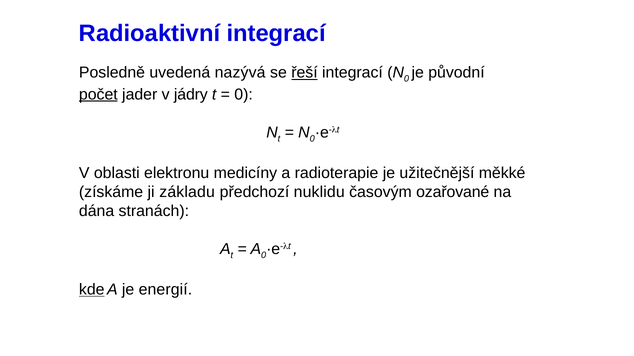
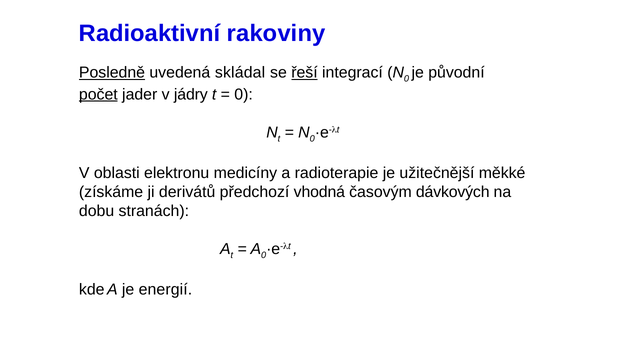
Radioaktivní integrací: integrací -> rakoviny (276, 34)
Posledně underline: none -> present (112, 73)
nazývá: nazývá -> skládal (240, 73)
základu: základu -> derivátů (187, 192)
nuklidu: nuklidu -> vhodná (319, 192)
ozařované: ozařované -> dávkových (453, 192)
dána: dána -> dobu (97, 211)
kde underline: present -> none (92, 290)
